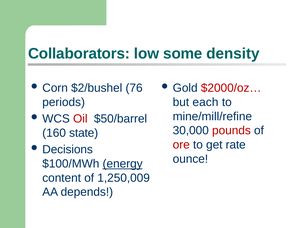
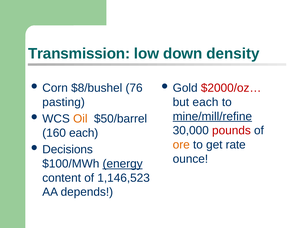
Collaborators: Collaborators -> Transmission (79, 53)
some: some -> down (183, 53)
$2/bushel: $2/bushel -> $8/bushel (97, 88)
periods: periods -> pasting (64, 102)
mine/mill/refine underline: none -> present (212, 116)
Oil colour: red -> orange (80, 119)
160 state: state -> each (84, 133)
ore colour: red -> orange (181, 145)
1,250,009: 1,250,009 -> 1,146,523 (124, 178)
